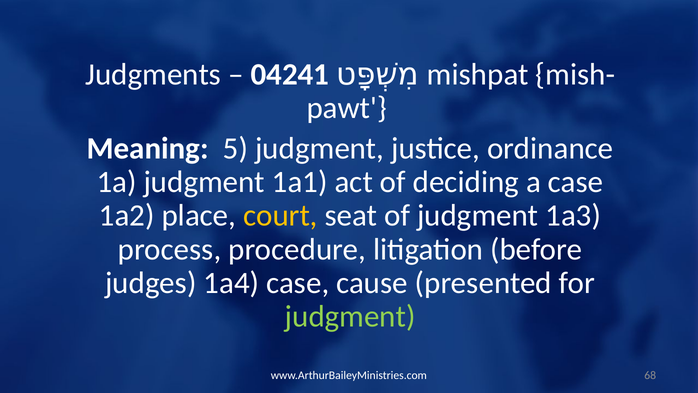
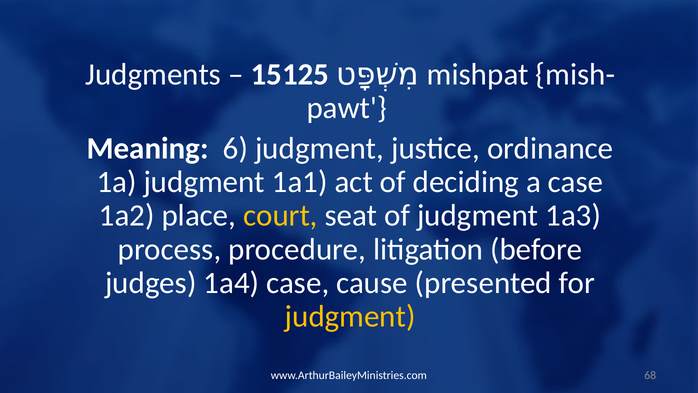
04241: 04241 -> 15125 (290, 74)
5: 5 -> 6 (235, 148)
judgment colour: light green -> yellow (350, 316)
